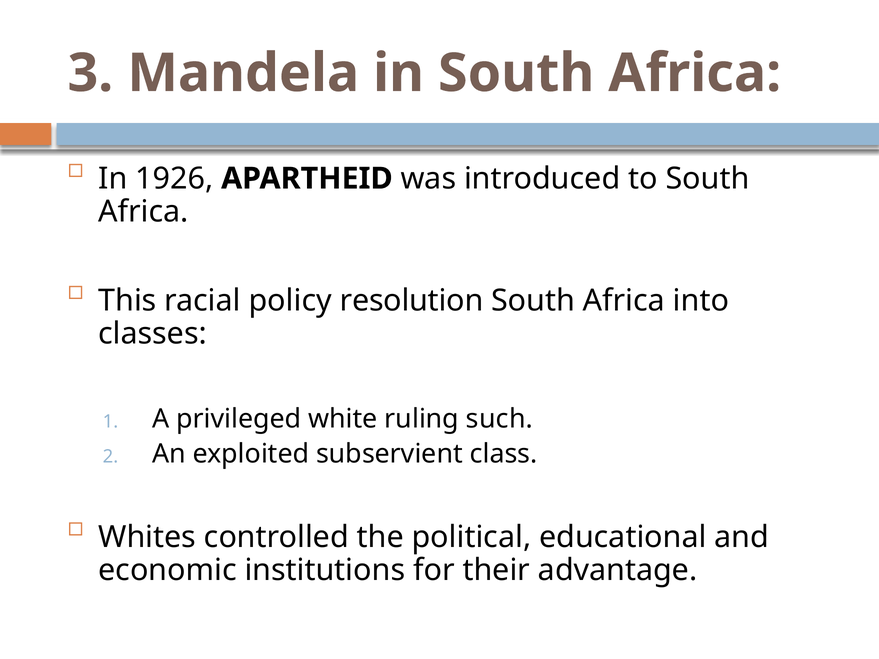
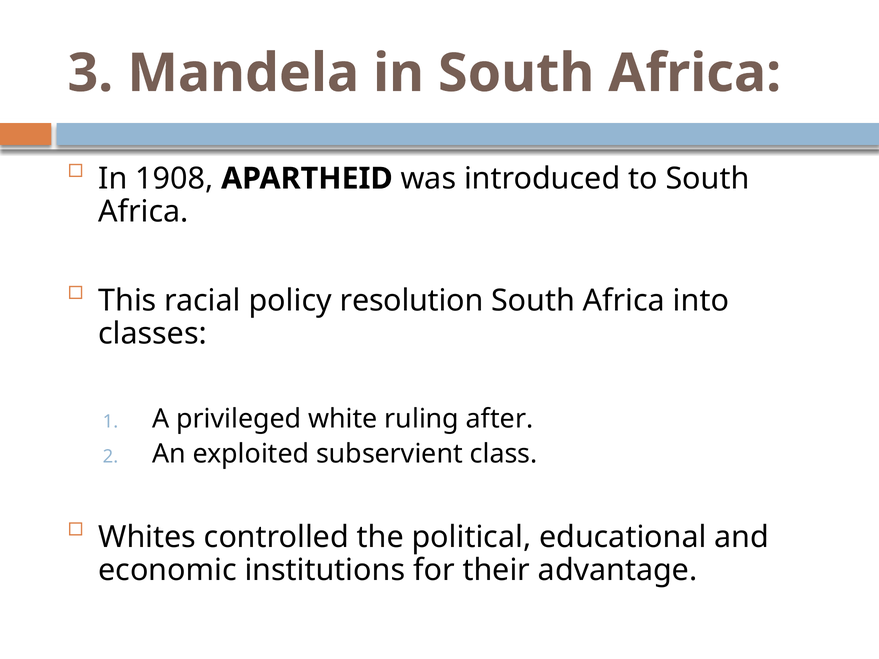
1926: 1926 -> 1908 (174, 179)
such: such -> after (500, 419)
